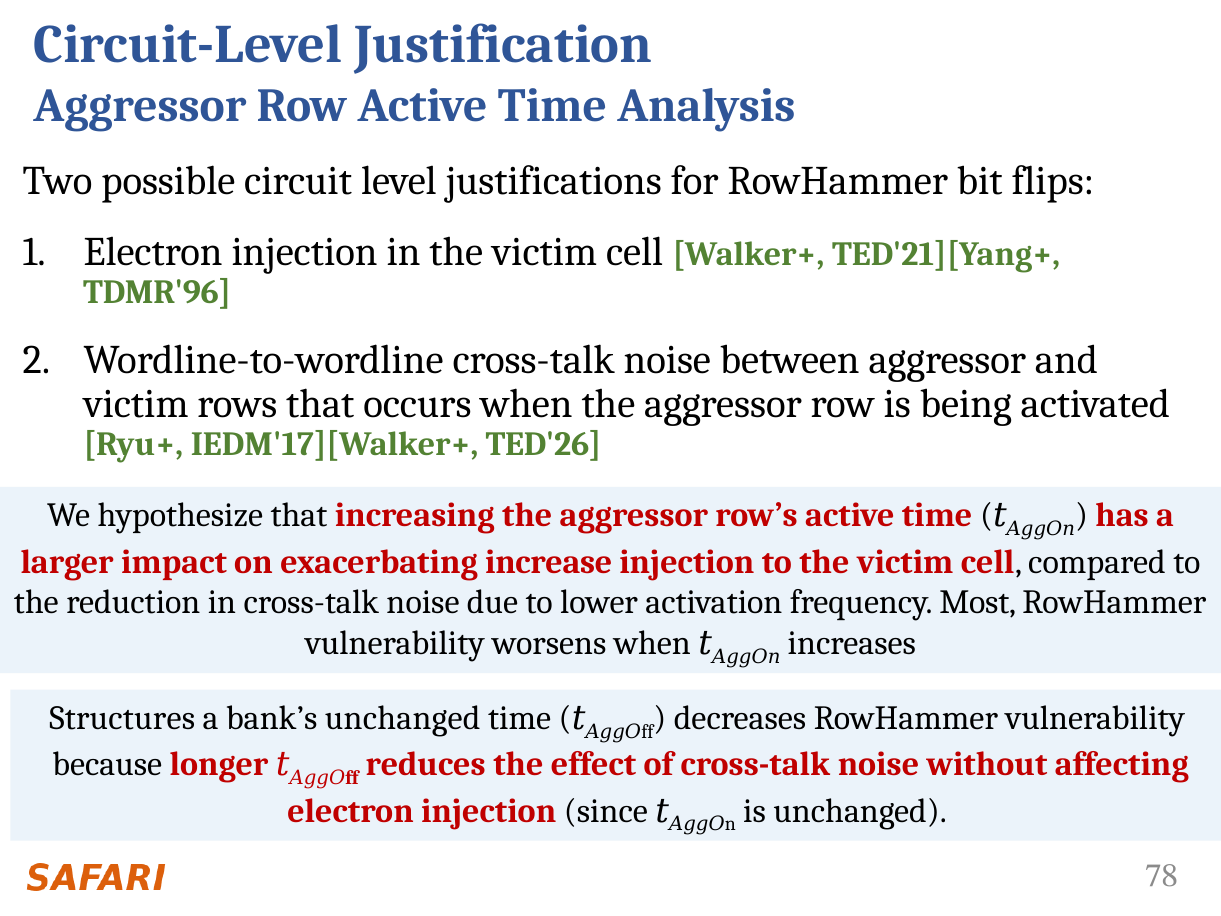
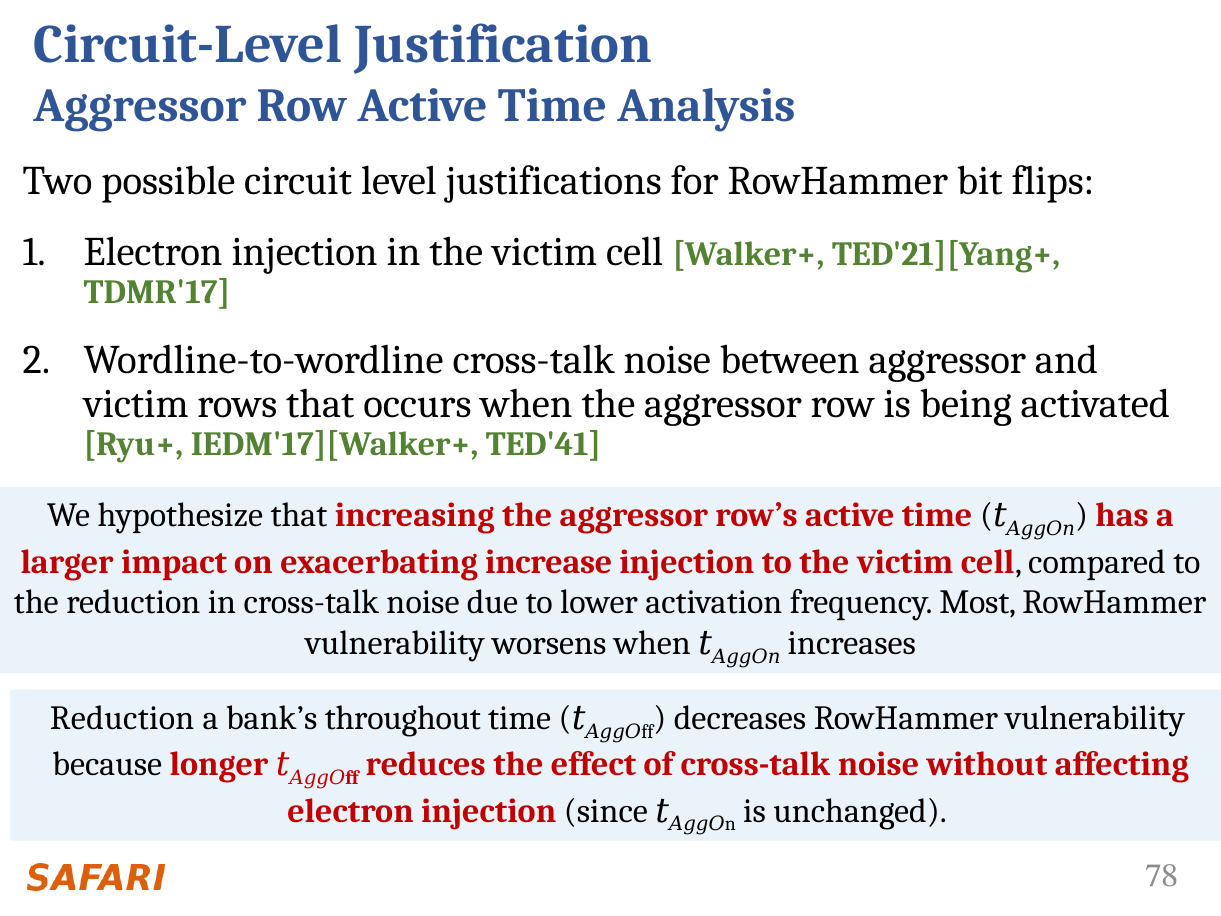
TDMR'96: TDMR'96 -> TDMR'17 (157, 292)
TED'26: TED'26 -> TED'41 (543, 444)
Structures: Structures -> Reduction (122, 718)
bank’s unchanged: unchanged -> throughout (403, 718)
